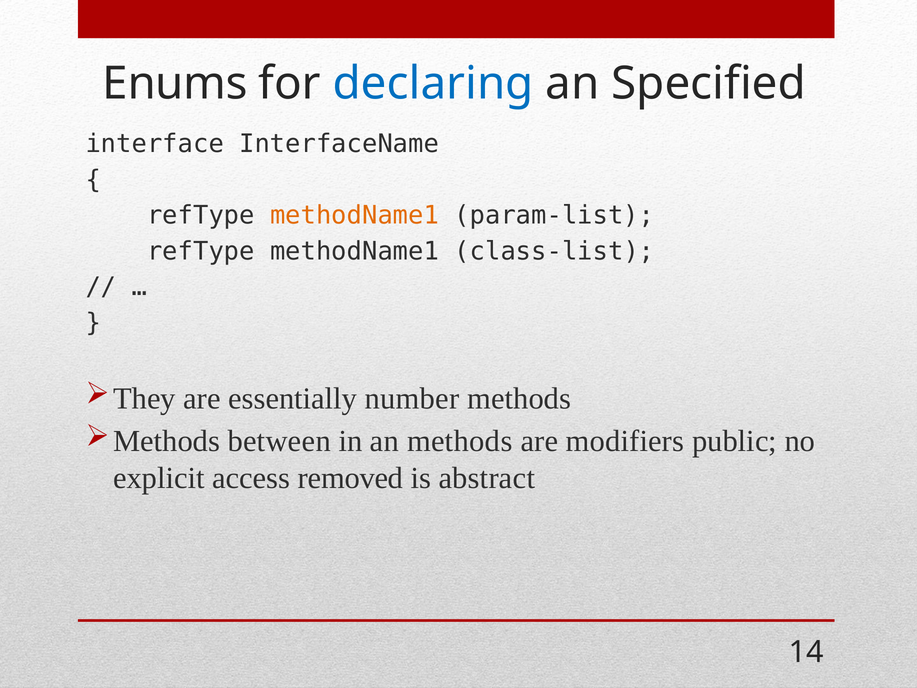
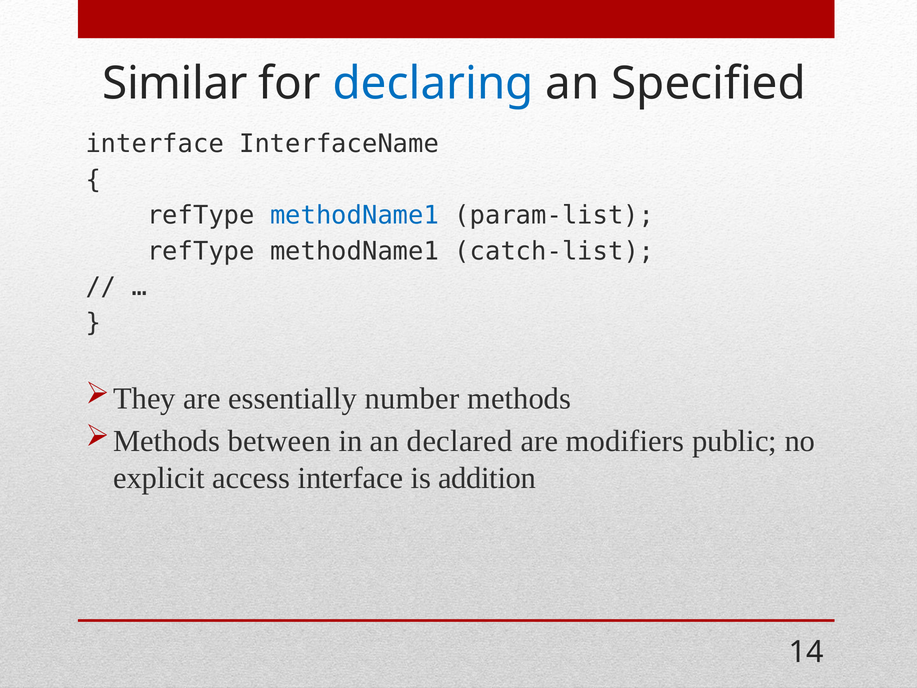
Enums: Enums -> Similar (175, 84)
methodName1 colour: orange -> blue (354, 215)
class-list: class-list -> catch-list (554, 251)
an methods: methods -> declared (460, 441)
access removed: removed -> interface (350, 478)
abstract: abstract -> addition (487, 478)
